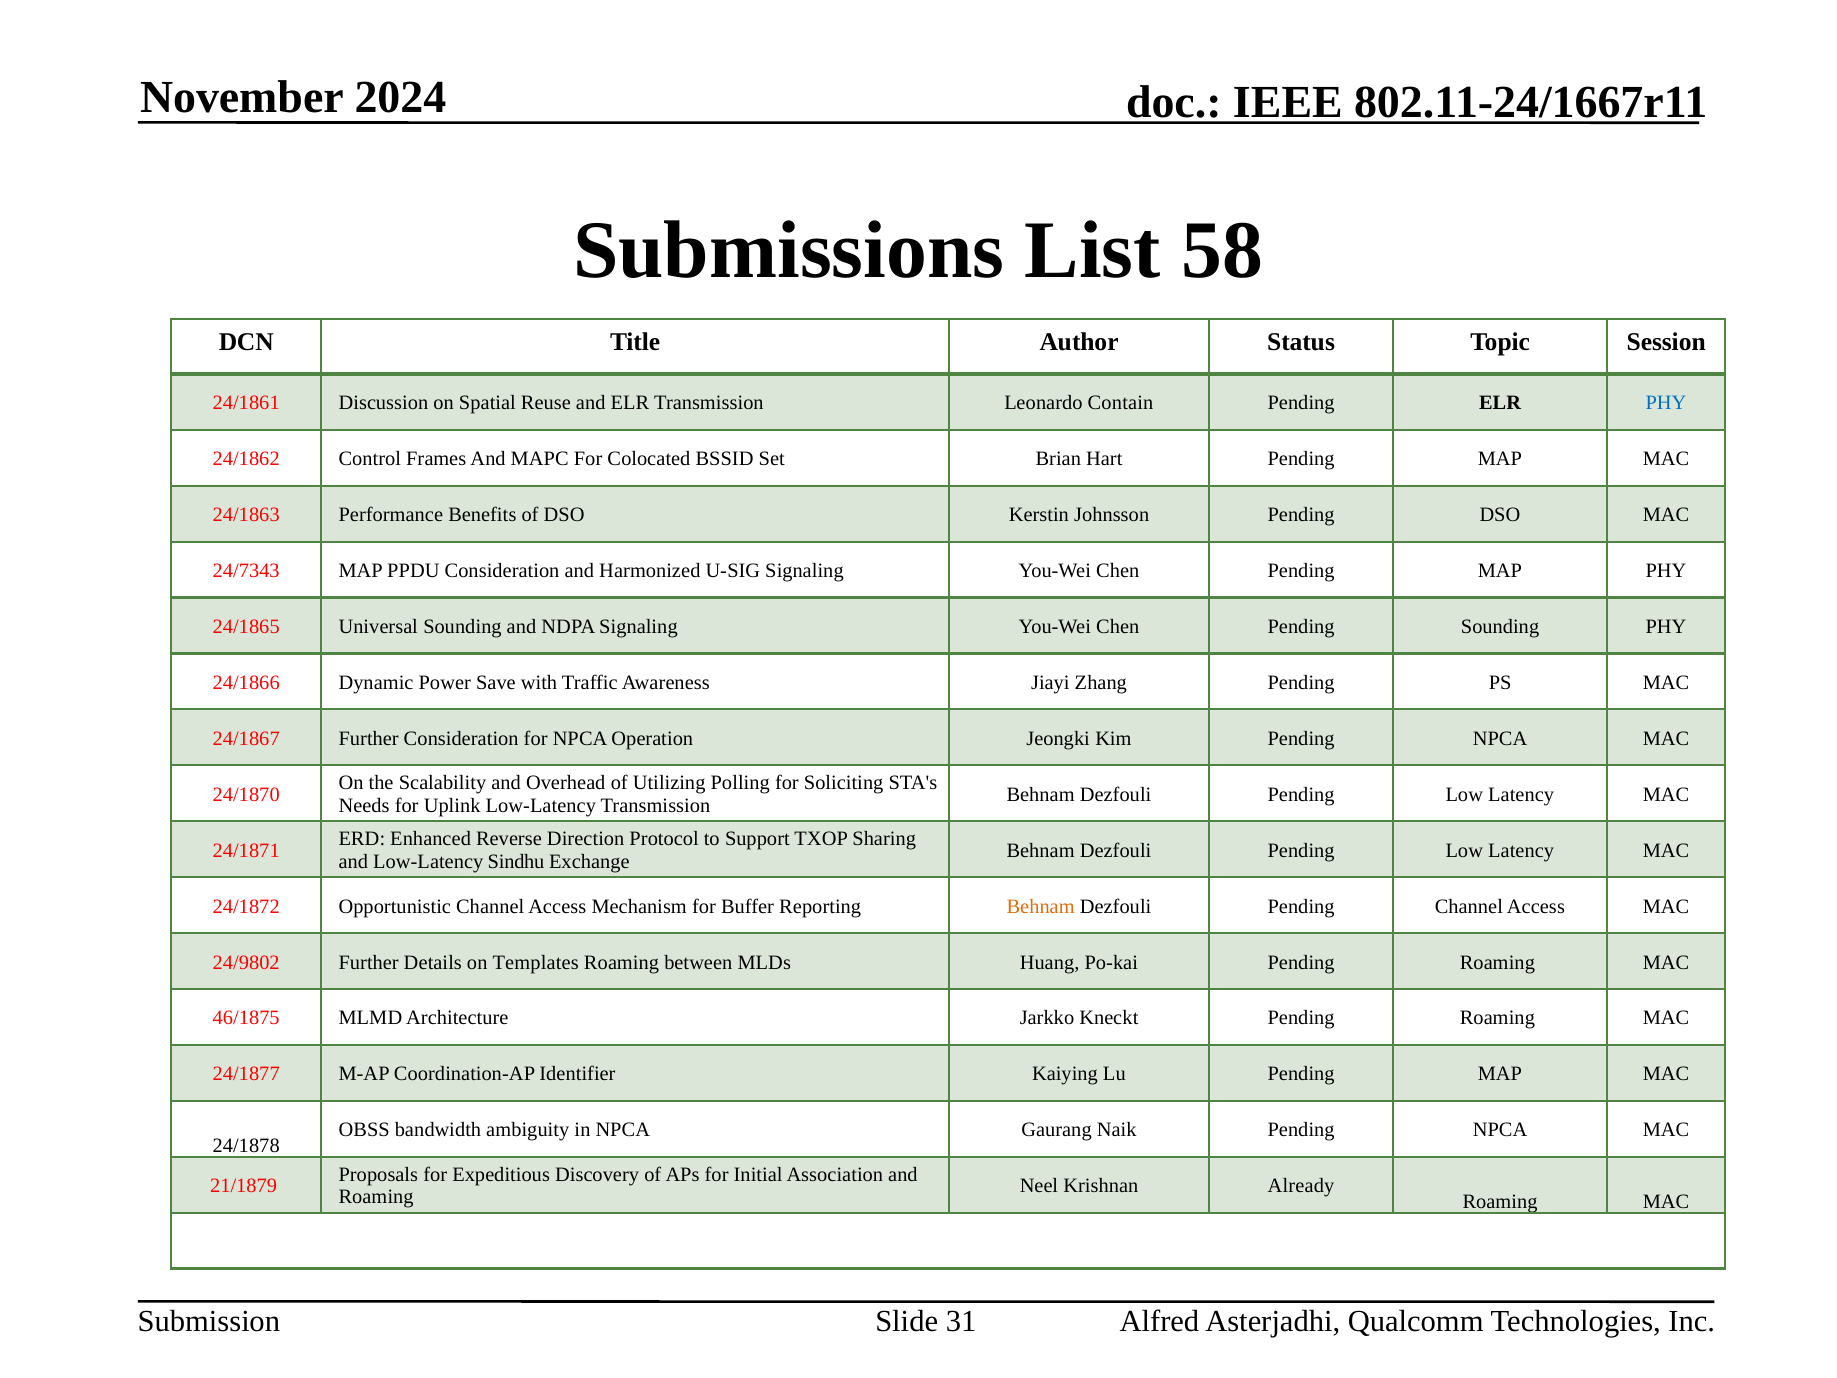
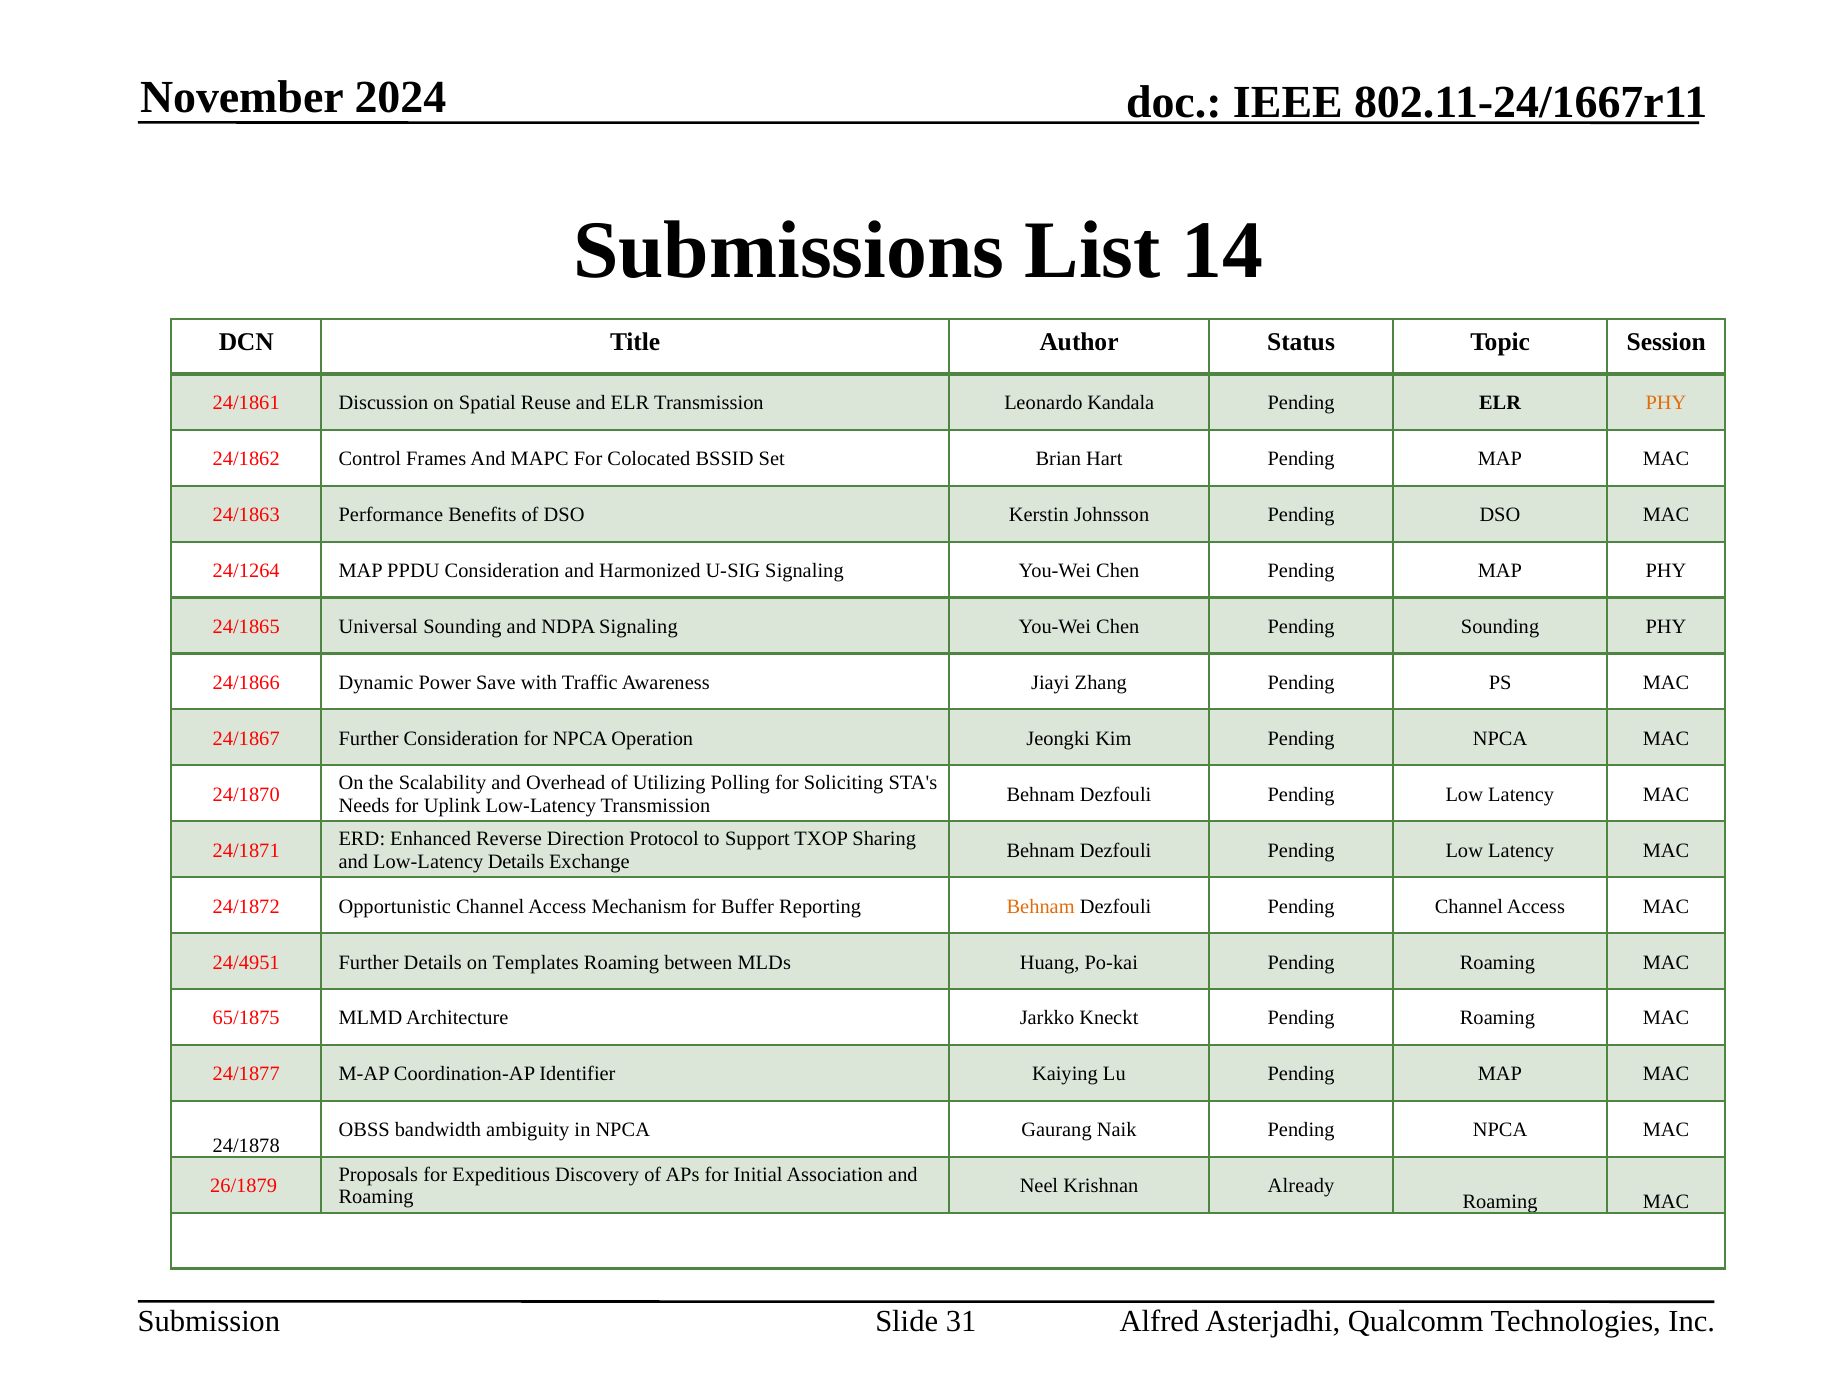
58: 58 -> 14 (1222, 250)
Contain: Contain -> Kandala (1121, 403)
PHY colour: blue -> orange (1666, 403)
24/7343: 24/7343 -> 24/1264 (246, 571)
Low-Latency Sindhu: Sindhu -> Details (516, 862)
24/9802: 24/9802 -> 24/4951 (246, 962)
46/1875: 46/1875 -> 65/1875 (246, 1018)
21/1879: 21/1879 -> 26/1879 (244, 1186)
